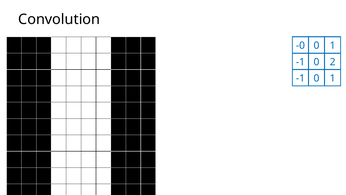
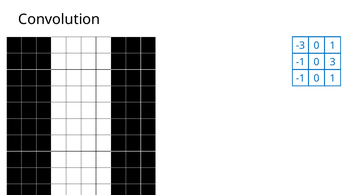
-0: -0 -> -3 (300, 45)
2: 2 -> 3 (333, 62)
